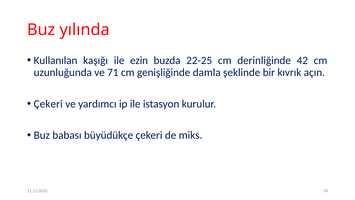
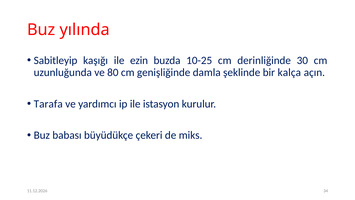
Kullanılan: Kullanılan -> Sabitleyip (56, 60)
22-25: 22-25 -> 10-25 (199, 60)
42: 42 -> 30 (302, 60)
71: 71 -> 80 (113, 72)
kıvrık: kıvrık -> kalça (289, 72)
Çekeri: Çekeri -> Tarafa (48, 104)
